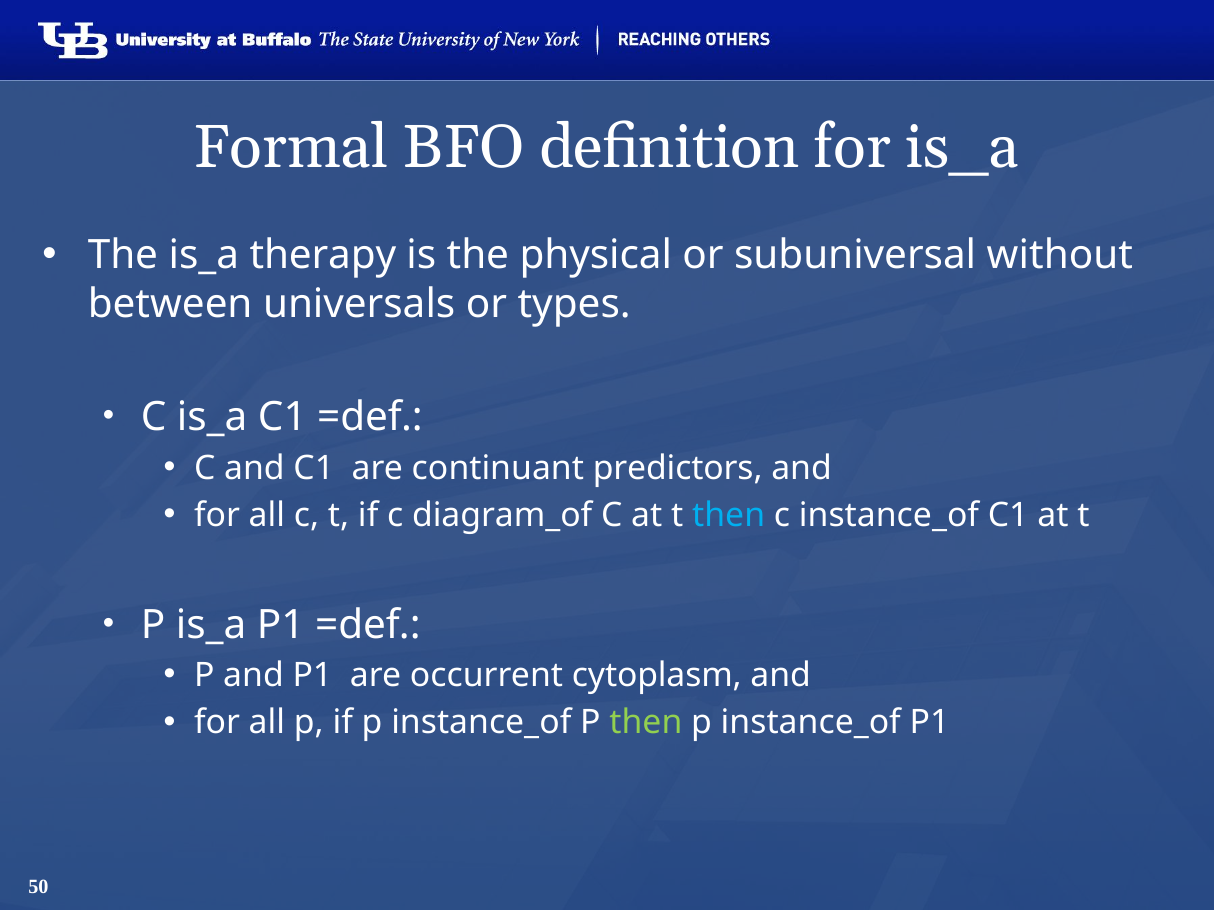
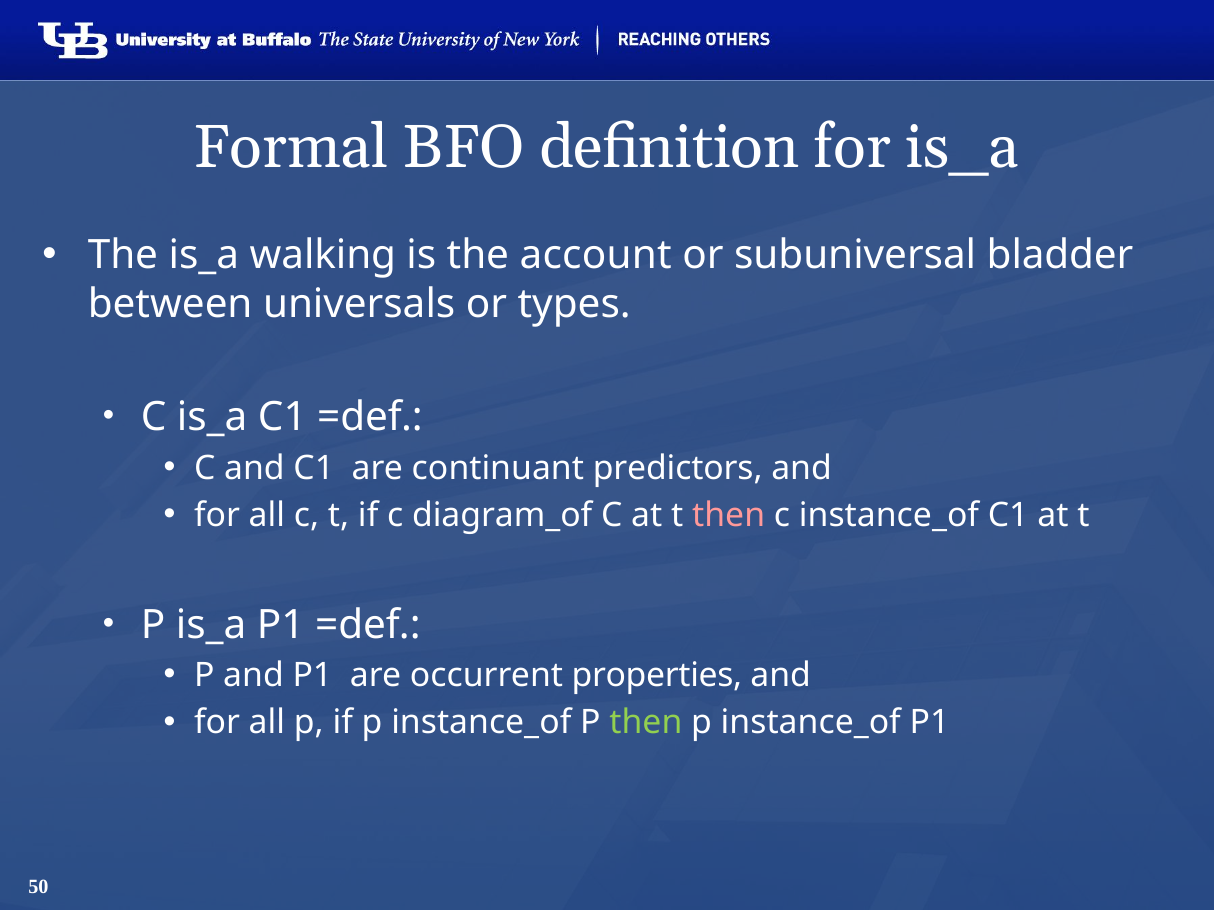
therapy: therapy -> walking (323, 256)
physical: physical -> account (596, 256)
without: without -> bladder (1060, 256)
then colour: light blue -> pink (729, 516)
cytoplasm: cytoplasm -> properties (657, 676)
